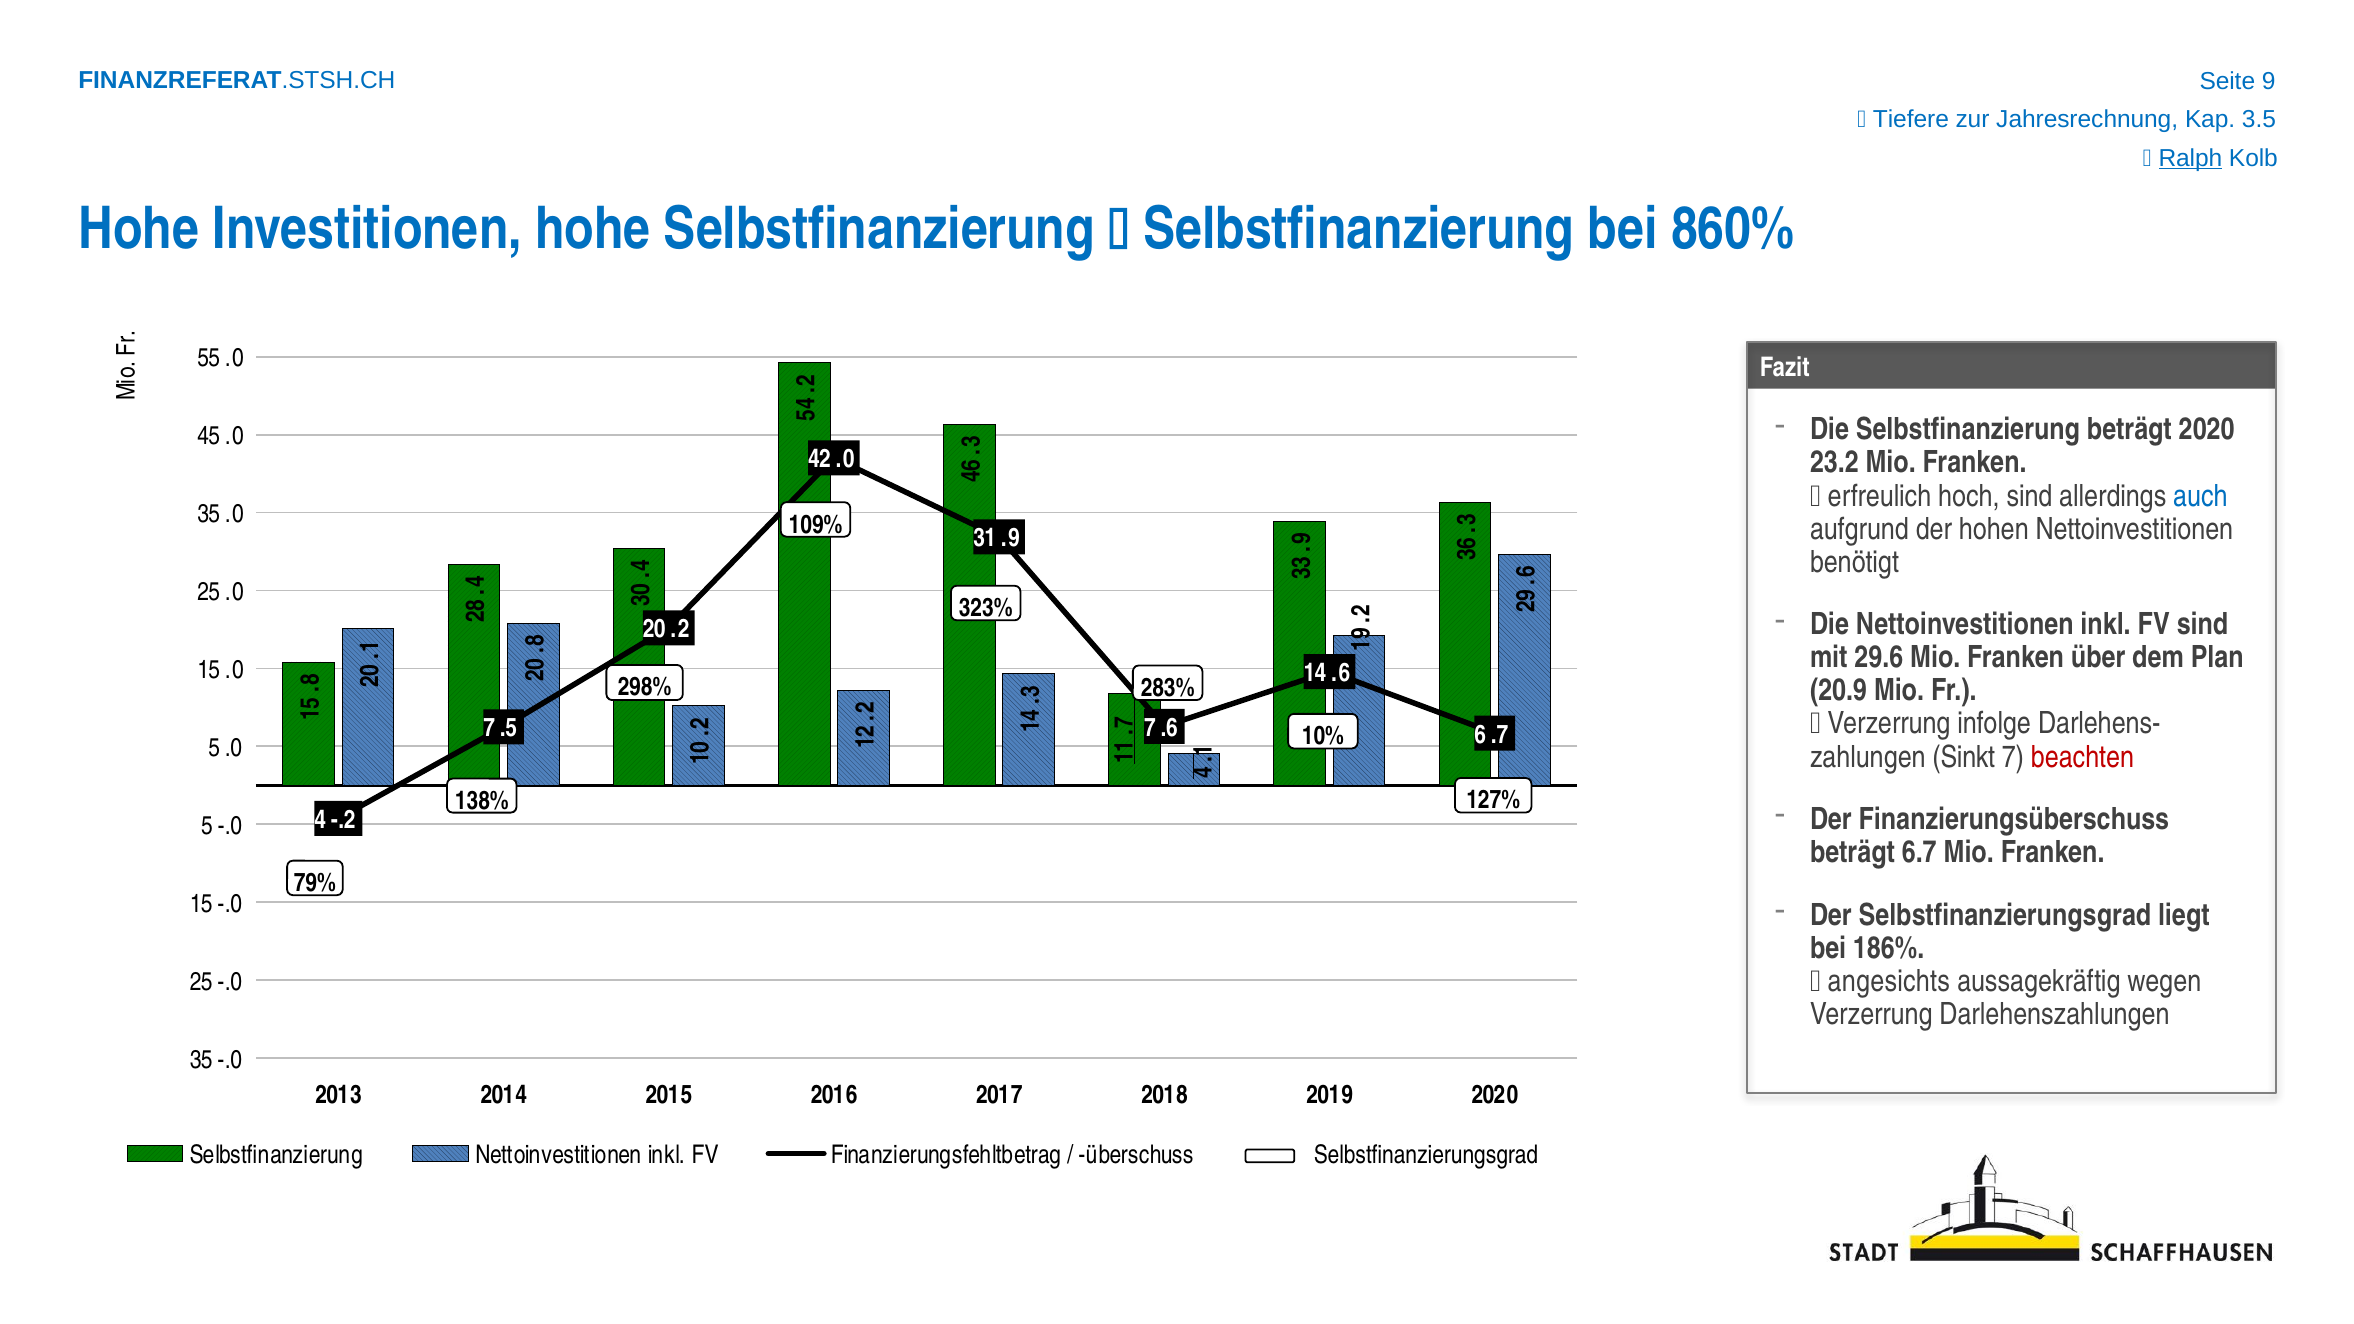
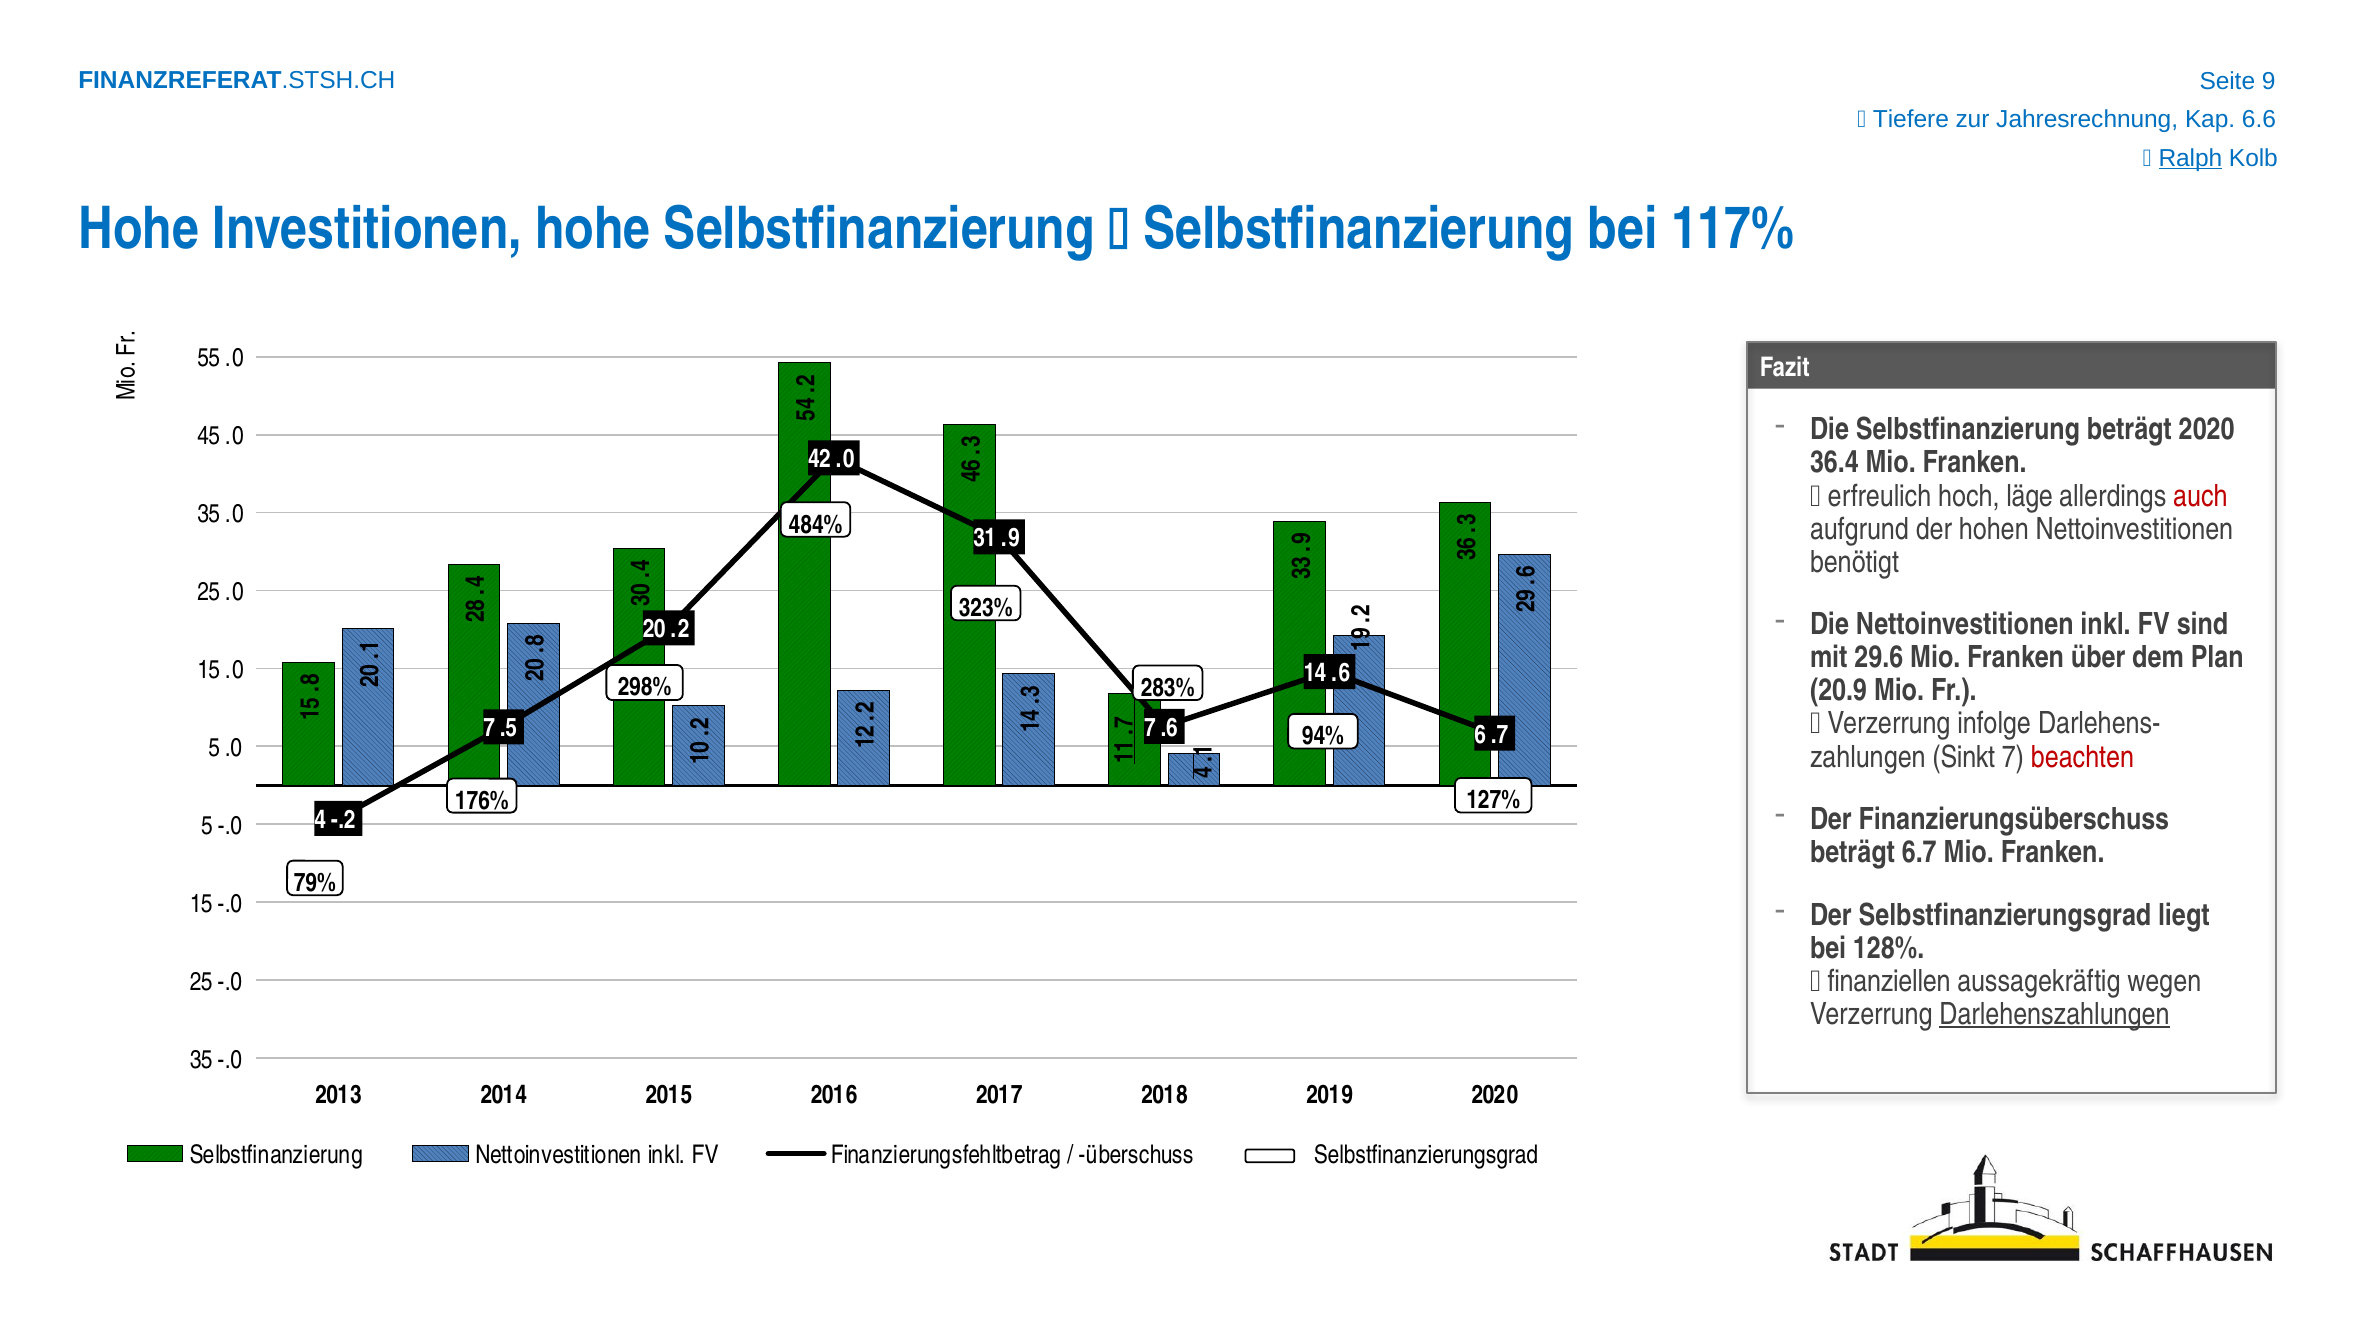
3.5: 3.5 -> 6.6 (2259, 119)
860%: 860% -> 117% (1733, 229)
23.2: 23.2 -> 36.4 (1834, 463)
hoch sind: sind -> läge (2030, 496)
auch colour: blue -> red (2200, 496)
109%: 109% -> 484% (816, 525)
10%: 10% -> 94% (1323, 736)
138%: 138% -> 176% (482, 801)
186%: 186% -> 128% (1889, 948)
angesichts: angesichts -> finanziellen (1889, 981)
Darlehenszahlungen underline: none -> present (2054, 1014)
